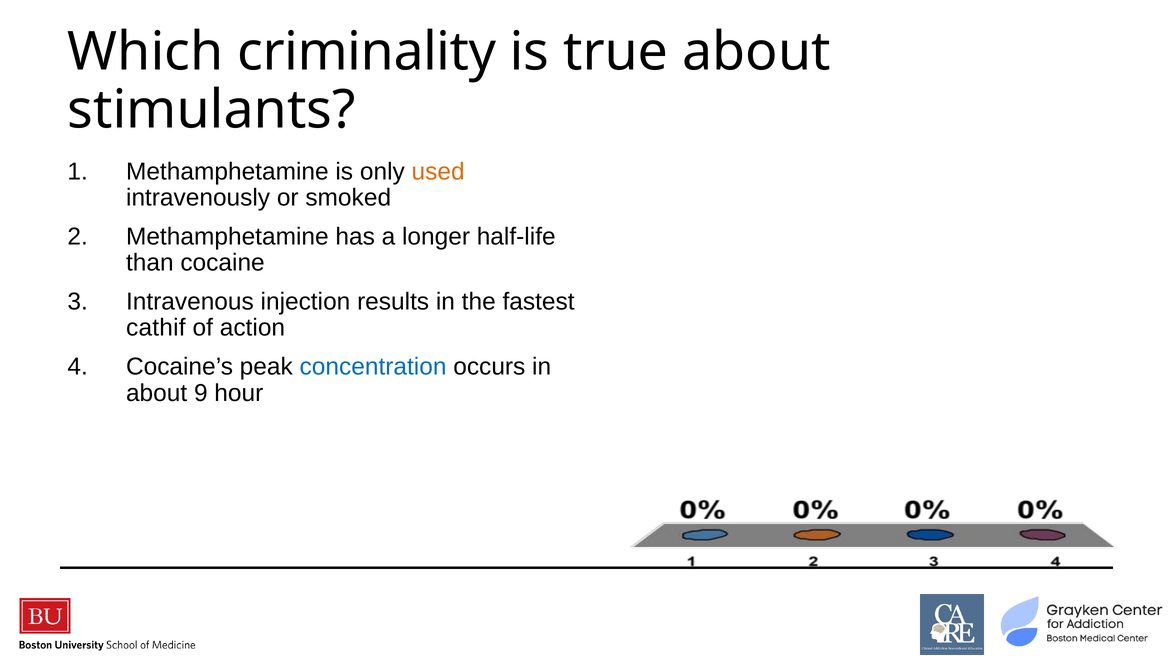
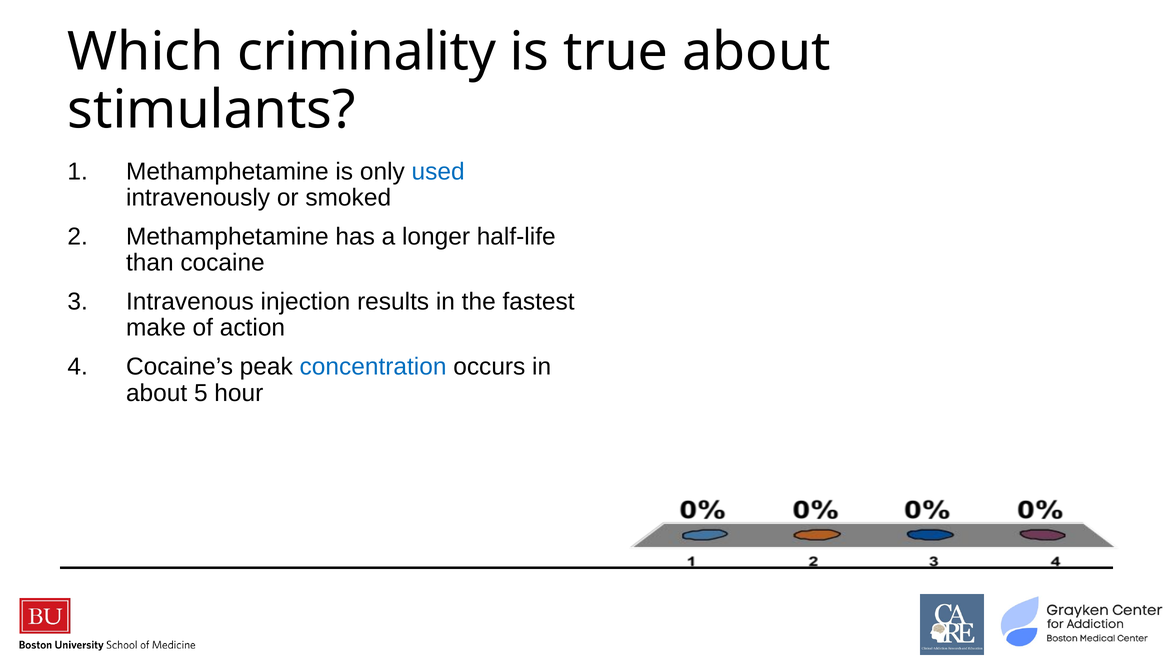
used colour: orange -> blue (438, 171)
cathif: cathif -> make (156, 328)
9: 9 -> 5 (201, 393)
